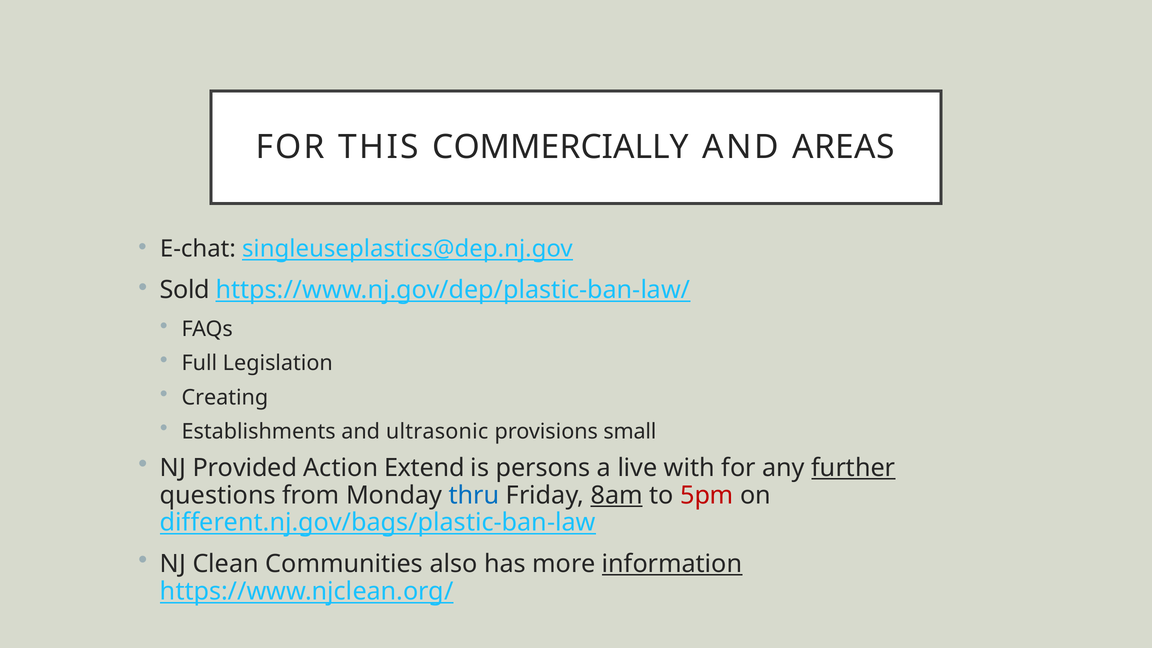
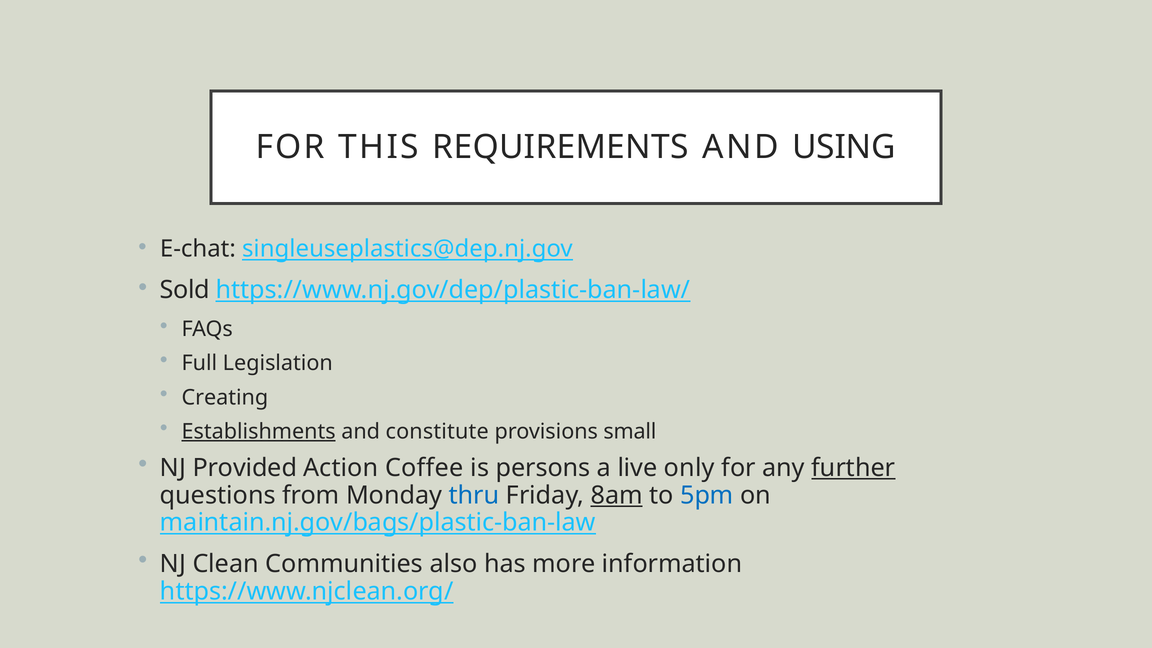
COMMERCIALLY: COMMERCIALLY -> REQUIREMENTS (561, 147)
AREAS: AREAS -> USING (844, 147)
Establishments underline: none -> present (259, 432)
ultrasonic: ultrasonic -> constitute (437, 432)
Extend: Extend -> Coffee (424, 468)
with: with -> only (689, 468)
5pm colour: red -> blue (707, 495)
different.nj.gov/bags/plastic-ban-law: different.nj.gov/bags/plastic-ban-law -> maintain.nj.gov/bags/plastic-ban-law (378, 522)
information underline: present -> none (672, 564)
